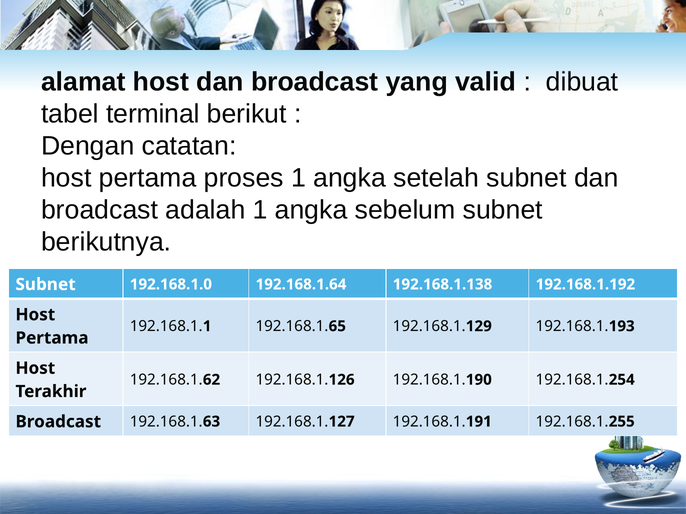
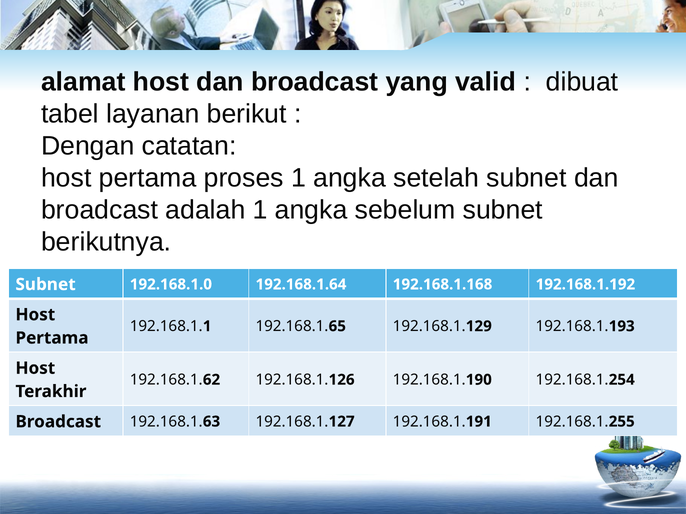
terminal: terminal -> layanan (153, 114)
192.168.1.138: 192.168.1.138 -> 192.168.1.168 (443, 285)
